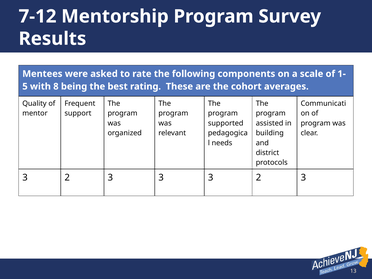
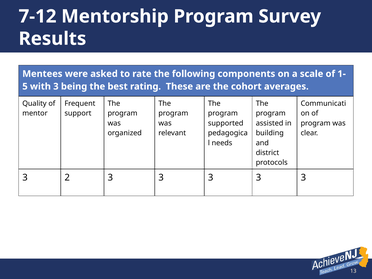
with 8: 8 -> 3 (56, 86)
2: 2 -> 3 (258, 178)
